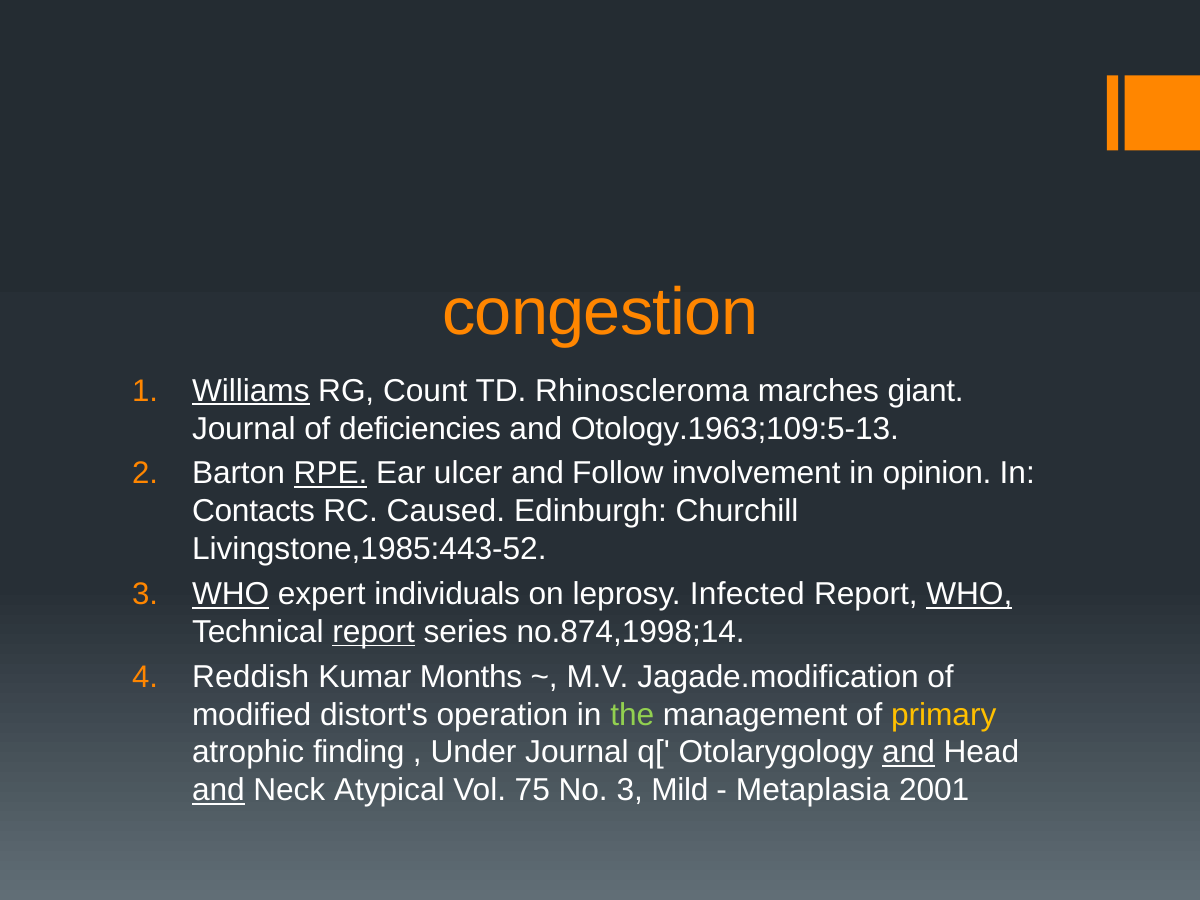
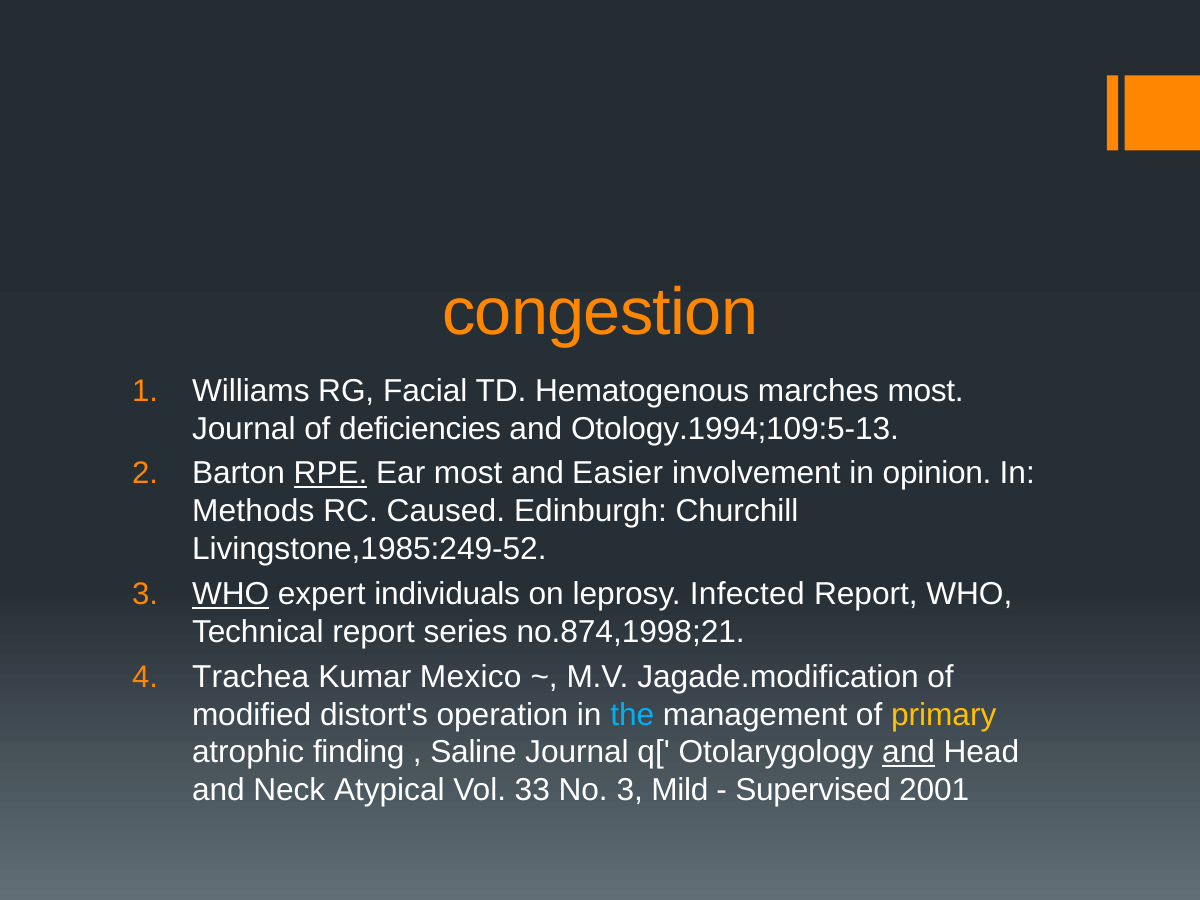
Williams underline: present -> none (251, 391)
Count: Count -> Facial (425, 391)
Rhinoscleroma: Rhinoscleroma -> Hematogenous (642, 391)
marches giant: giant -> most (926, 391)
Otology.1963;109:5-13: Otology.1963;109:5-13 -> Otology.1994;109:5-13 (735, 429)
Ear ulcer: ulcer -> most (468, 473)
Follow: Follow -> Easier (618, 473)
Contacts: Contacts -> Methods (253, 511)
Livingstone,1985:443-52: Livingstone,1985:443-52 -> Livingstone,1985:249-52 (369, 549)
WHO underline: present -> none (969, 594)
report underline: present -> none (374, 632)
no.874,1998;14: no.874,1998;14 -> no.874,1998;21 (631, 632)
Reddish: Reddish -> Trachea (251, 677)
Months: Months -> Mexico (471, 677)
the colour: light green -> light blue (632, 715)
Under: Under -> Saline (474, 753)
and underline: present -> none (218, 791)
75: 75 -> 33 (532, 791)
Metaplasia: Metaplasia -> Supervised (813, 791)
